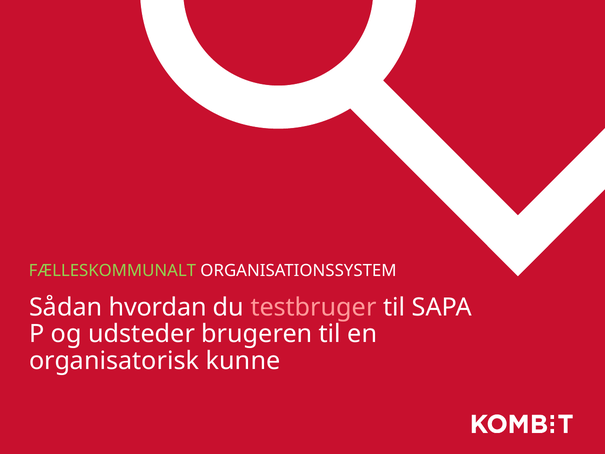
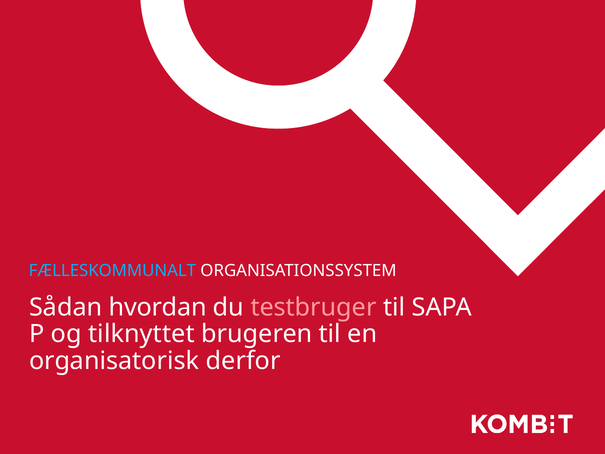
FÆLLESKOMMUNALT colour: light green -> light blue (112, 271)
udsteder: udsteder -> tilknyttet (142, 334)
kunne: kunne -> derfor (243, 361)
